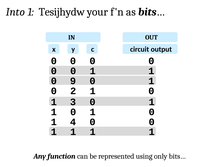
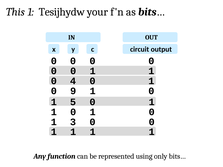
Into: Into -> This (15, 12)
9: 9 -> 4 (73, 81)
2: 2 -> 9 (73, 91)
3: 3 -> 5 (73, 102)
4: 4 -> 3 (73, 122)
